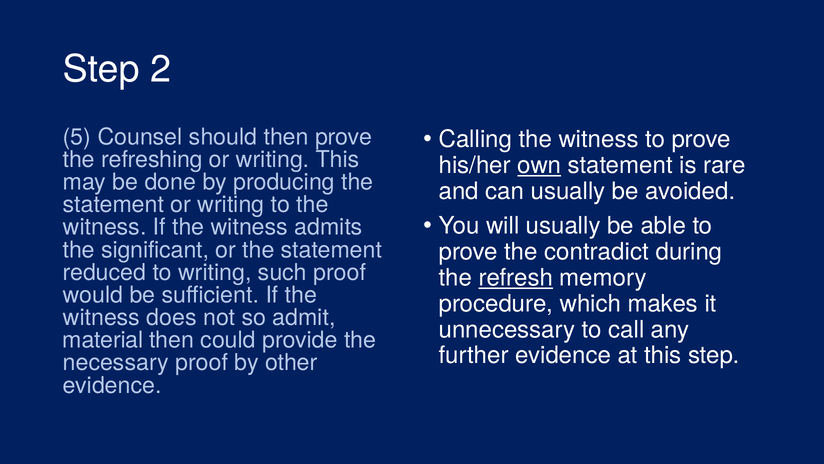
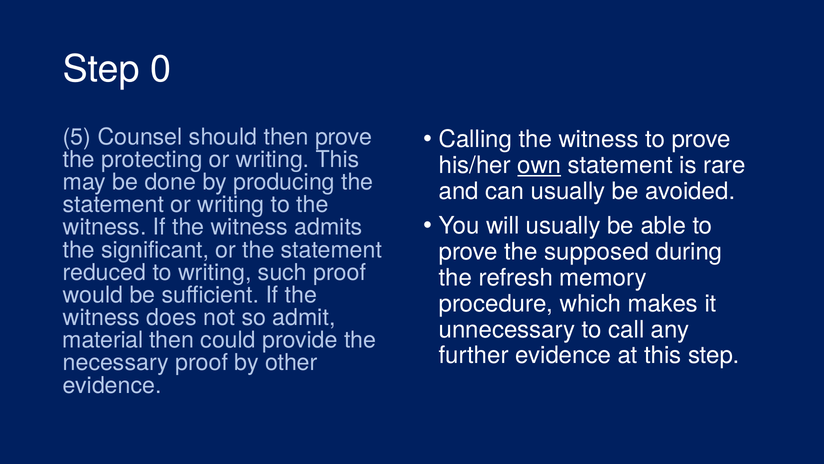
2: 2 -> 0 (161, 69)
refreshing: refreshing -> protecting (152, 159)
contradict: contradict -> supposed (597, 252)
refresh underline: present -> none (516, 277)
